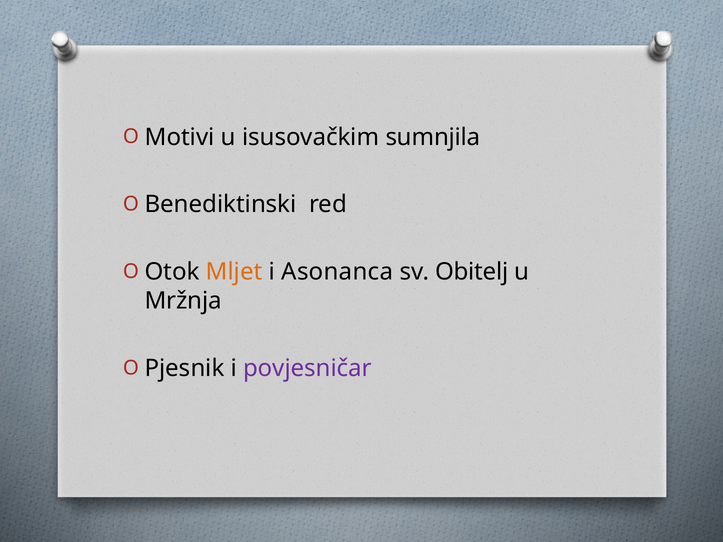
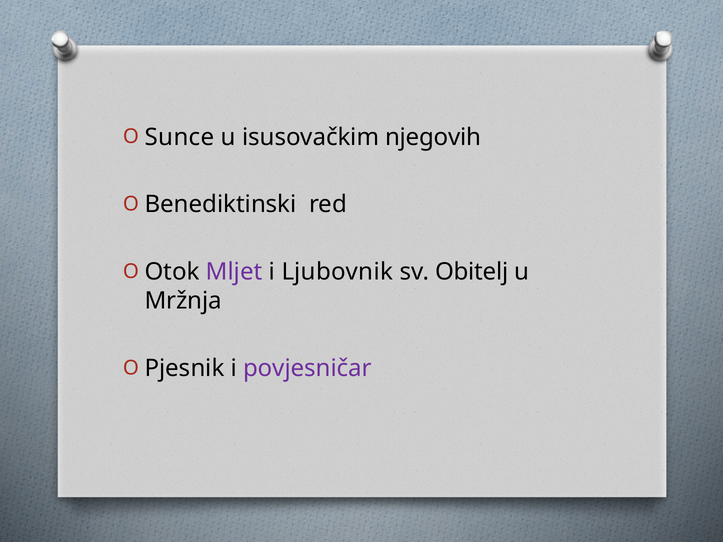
Motivi: Motivi -> Sunce (180, 137)
sumnjila: sumnjila -> njegovih (433, 137)
Mljet colour: orange -> purple (234, 272)
Asonanca: Asonanca -> Ljubovnik (337, 272)
